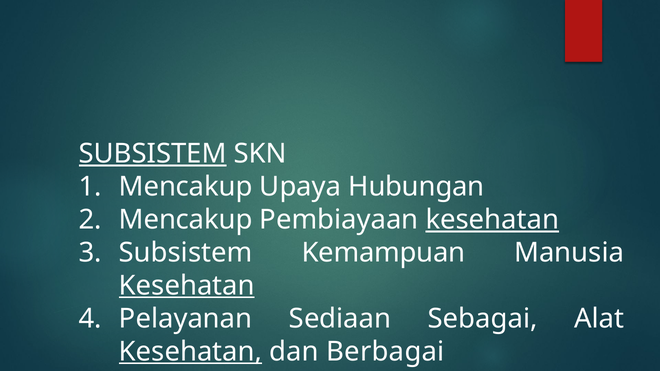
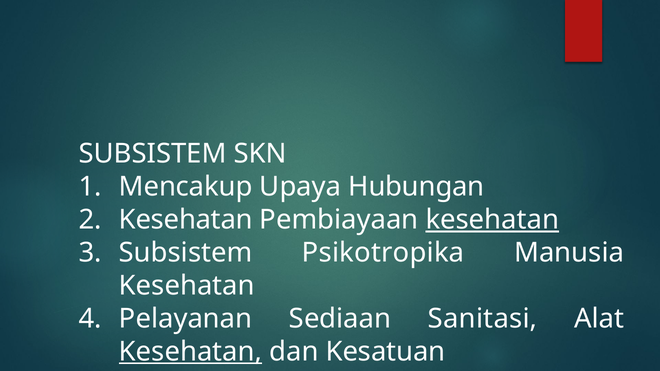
SUBSISTEM underline: present -> none (153, 154)
Mencakup: Mencakup -> Kesehatan (186, 220)
Kemampuan: Kemampuan -> Psikotropika (383, 253)
Kesehatan underline: present -> none (187, 286)
Sebagai: Sebagai -> Sanitasi (483, 319)
Berbagai: Berbagai -> Kesatuan (386, 352)
